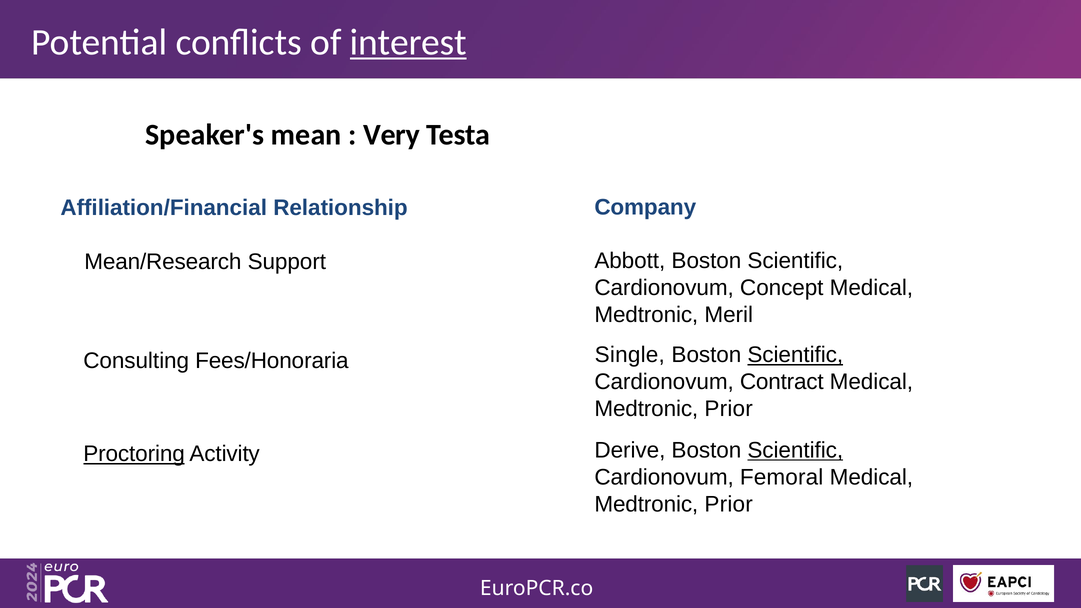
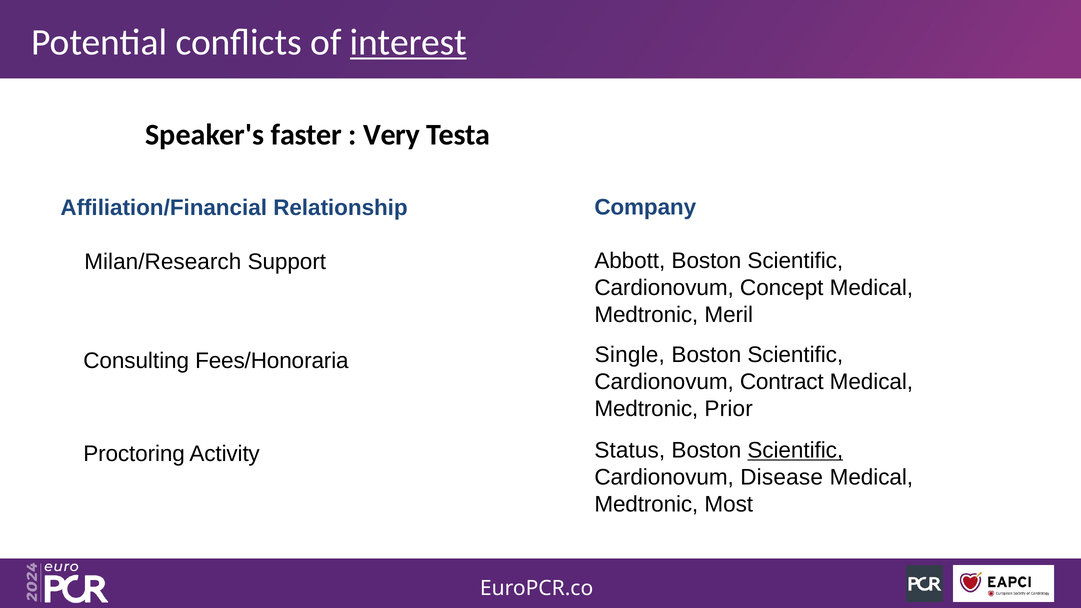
mean: mean -> faster (306, 135)
Mean/Research: Mean/Research -> Milan/Research (163, 262)
Scientific underline: present -> none (795, 355)
Proctoring underline: present -> none (134, 454)
Derive: Derive -> Status (630, 450)
Femoral: Femoral -> Disease (782, 477)
Prior: Prior -> Most (729, 504)
